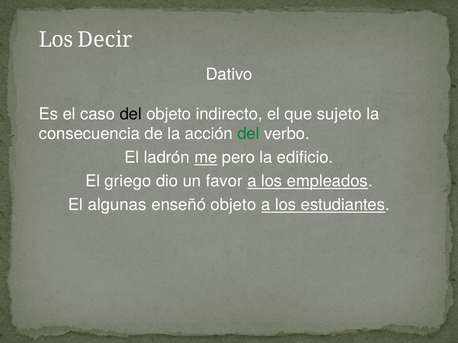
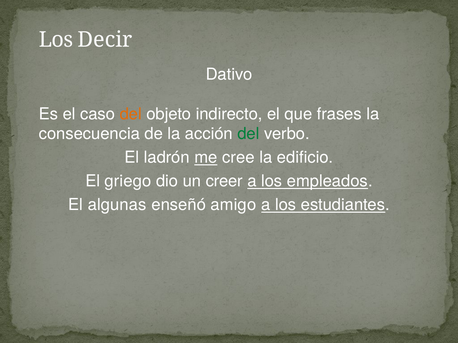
del colour: black -> orange (131, 114)
sujeto: sujeto -> frases (339, 114)
pero: pero -> cree (238, 158)
favor: favor -> creer (224, 181)
enseñó objeto: objeto -> amigo (233, 205)
